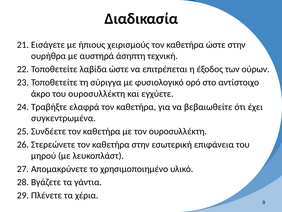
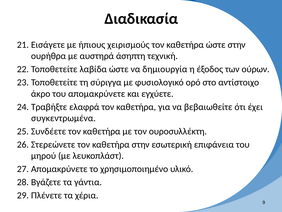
επιτρέπεται: επιτρέπεται -> δημιουργία (165, 69)
του ουροσυλλέκτη: ουροσυλλέκτη -> απομακρύνετε (97, 93)
